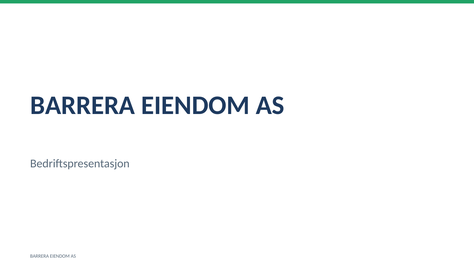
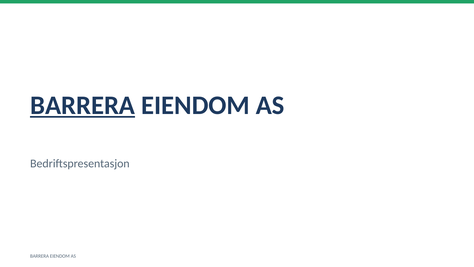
BARRERA underline: none -> present (83, 105)
